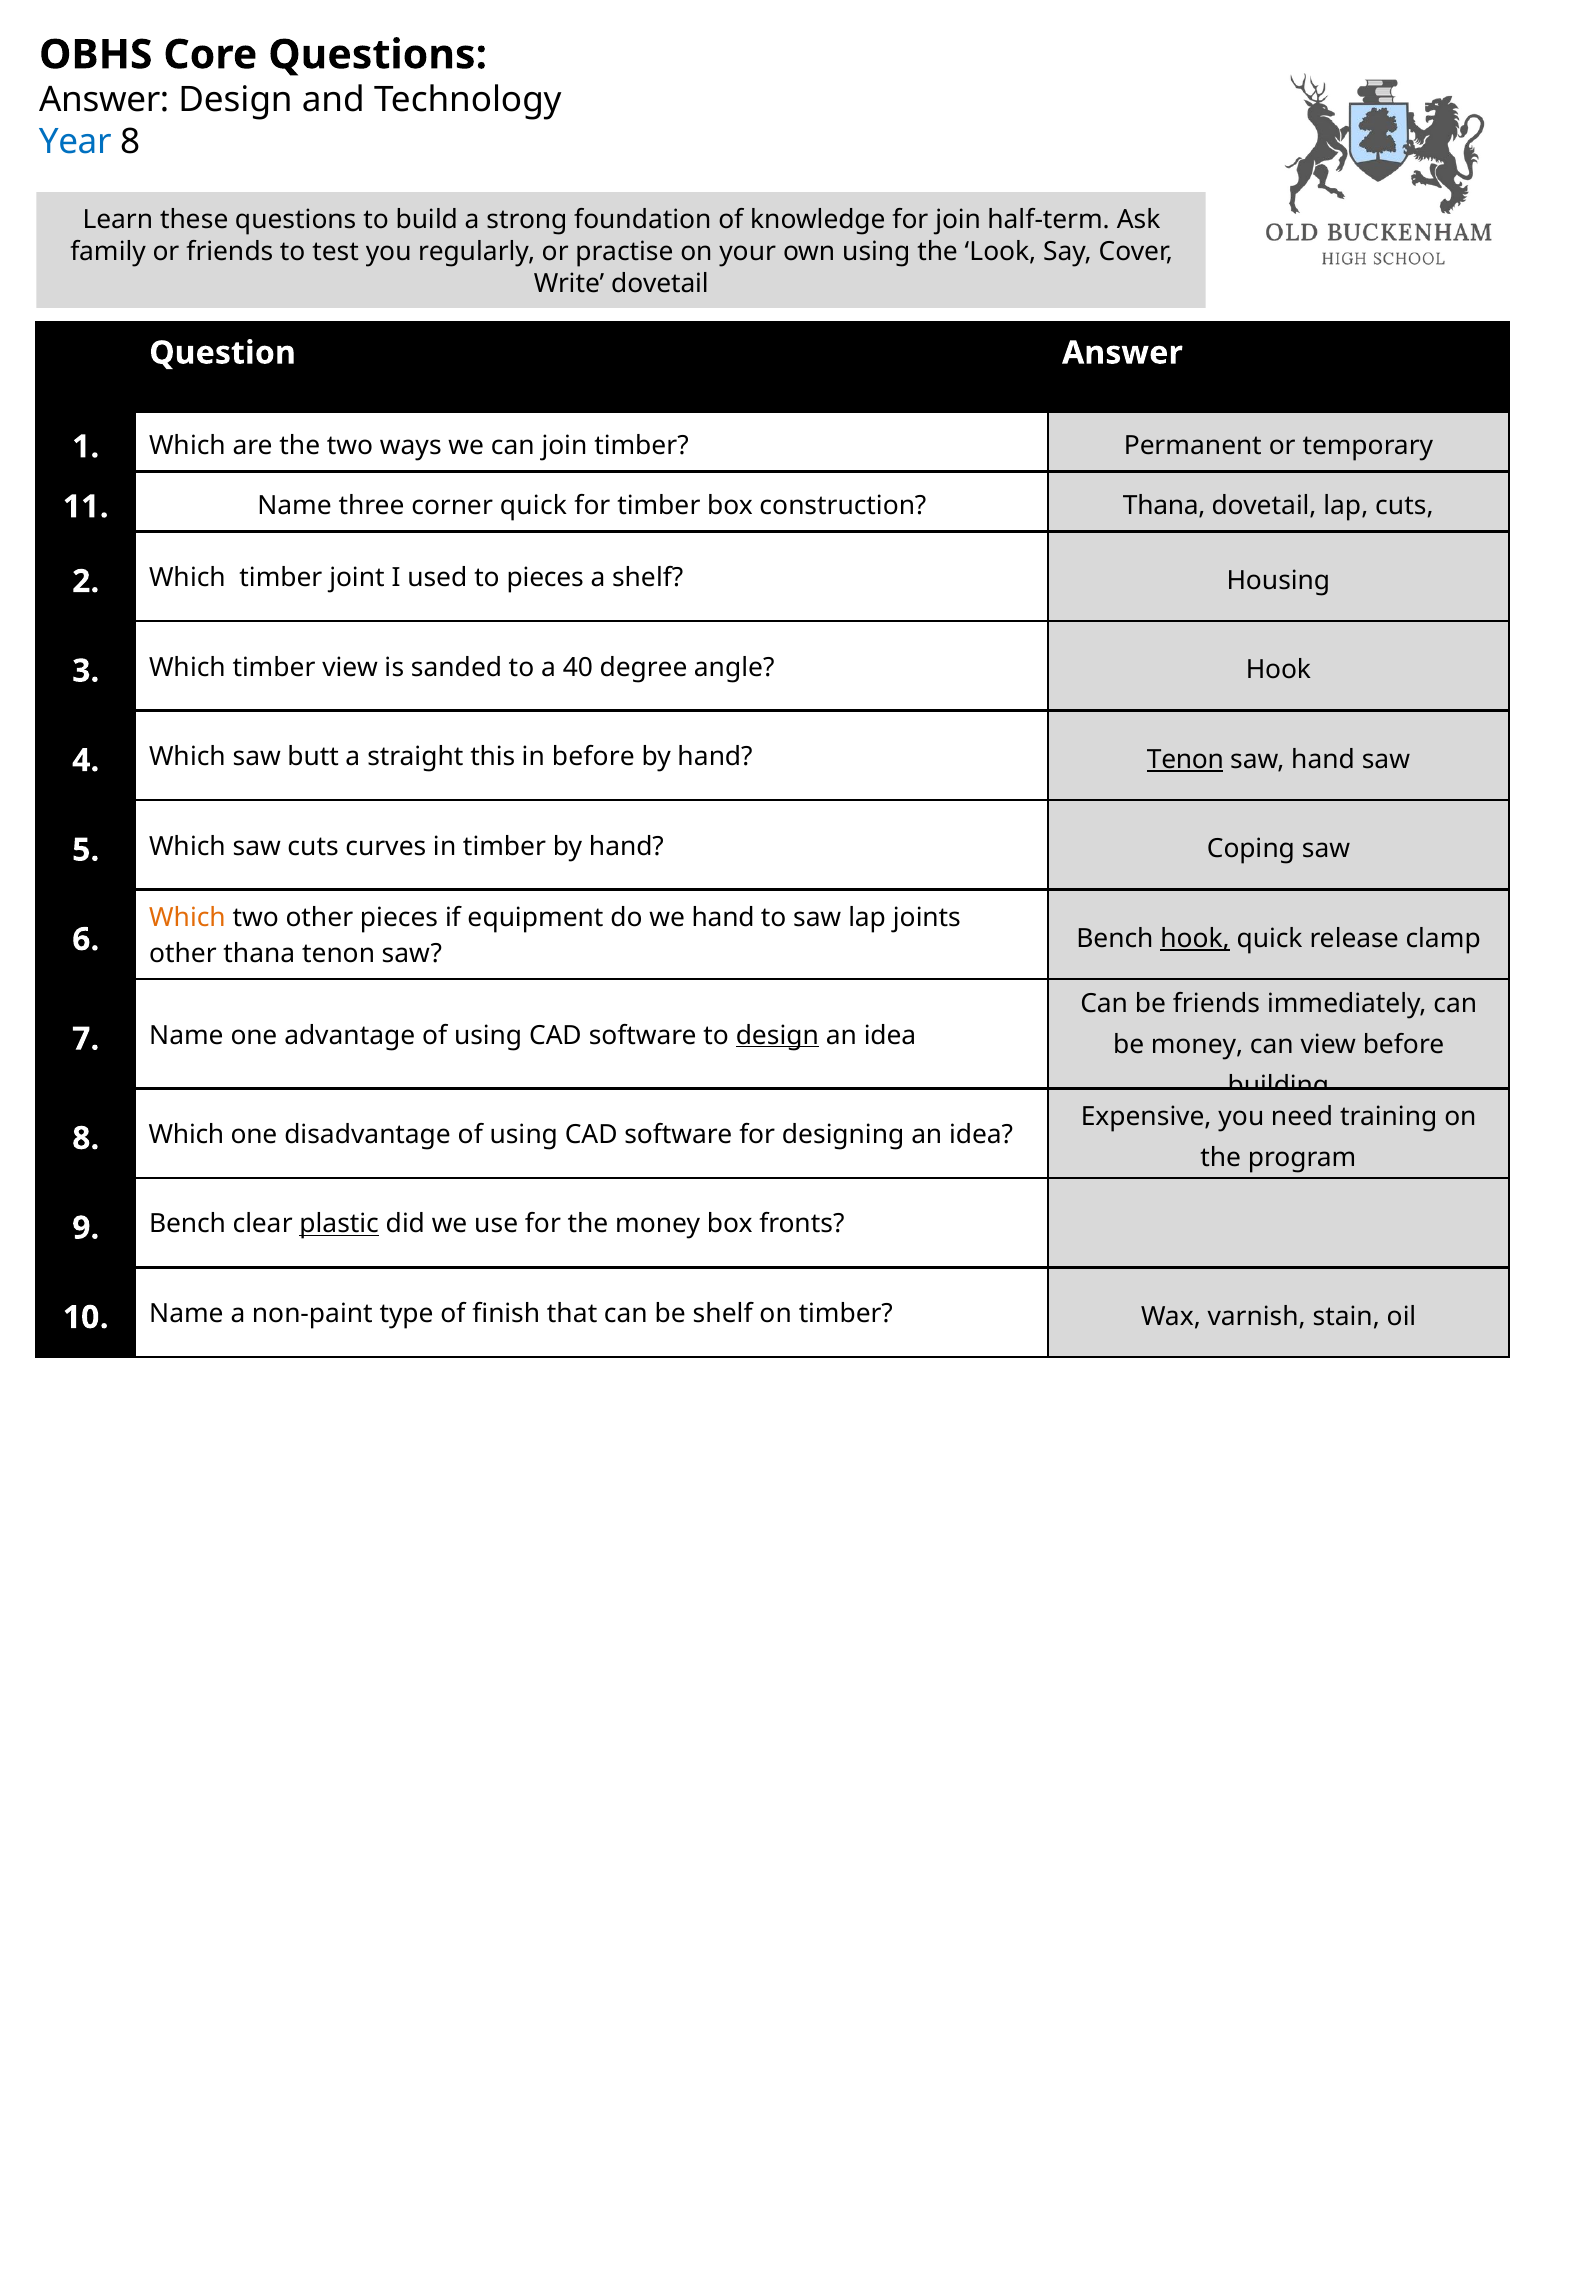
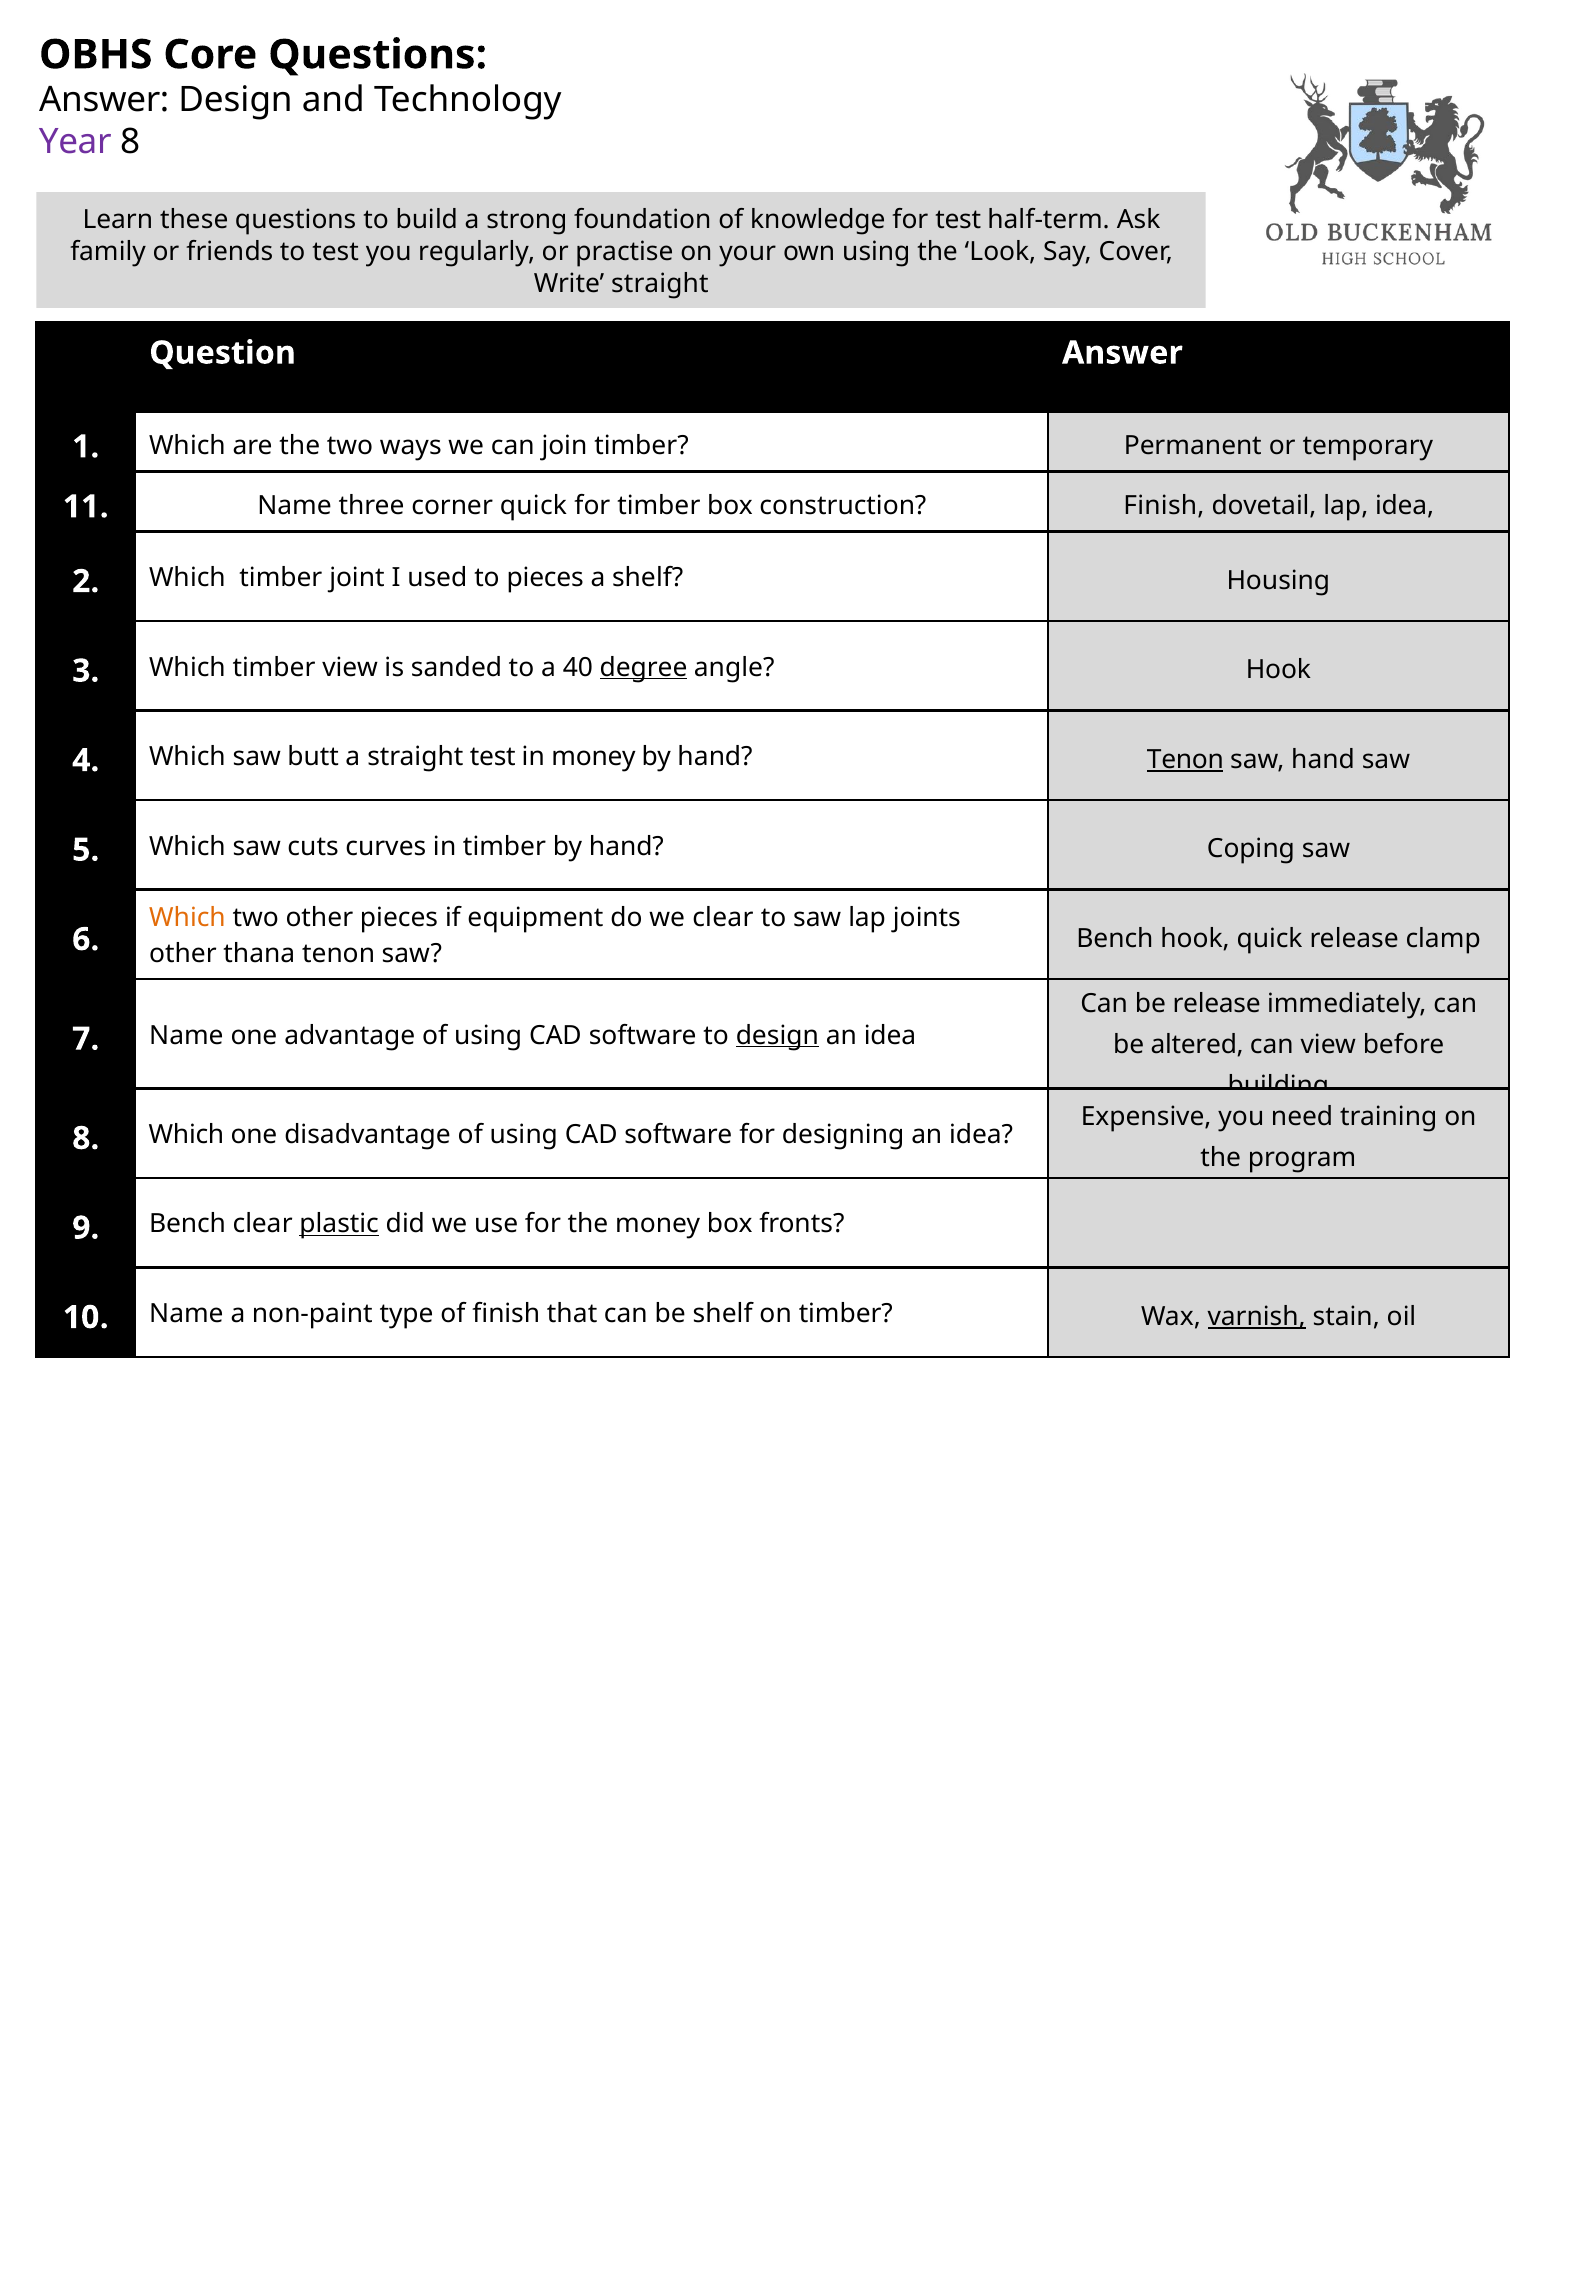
Year colour: blue -> purple (75, 142)
for join: join -> test (958, 220)
Write dovetail: dovetail -> straight (660, 284)
construction Thana: Thana -> Finish (1164, 506)
lap cuts: cuts -> idea (1405, 506)
degree underline: none -> present (644, 668)
straight this: this -> test (493, 757)
in before: before -> money (594, 757)
we hand: hand -> clear (723, 918)
hook underline: present -> none (1195, 939)
be friends: friends -> release (1217, 1004)
be money: money -> altered (1197, 1045)
varnish underline: none -> present (1257, 1317)
